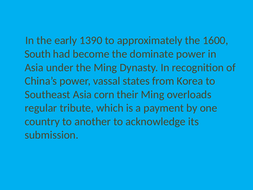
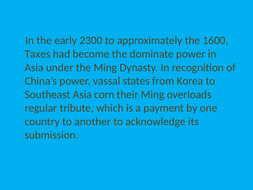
1390: 1390 -> 2300 (91, 40)
South: South -> Taxes (38, 54)
